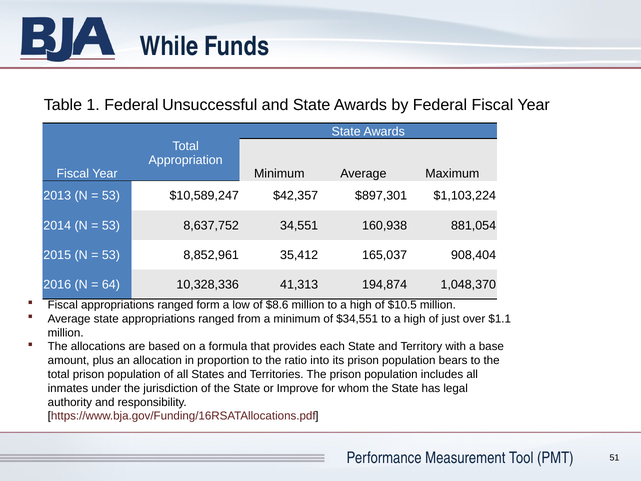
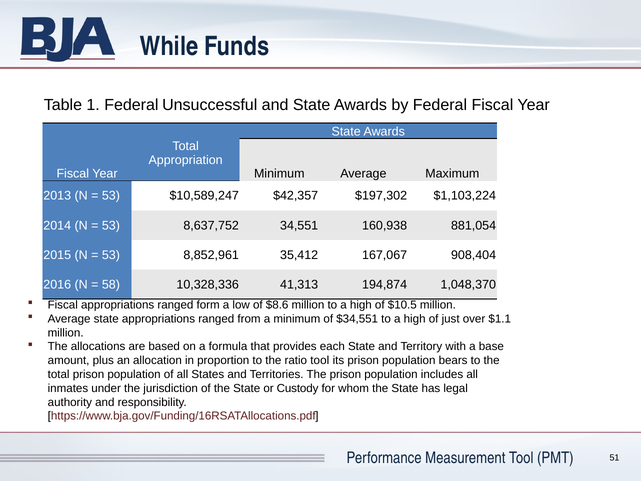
$897,301: $897,301 -> $197,302 (381, 196)
165,037: 165,037 -> 167,067 (385, 255)
64: 64 -> 58 (111, 284)
ratio into: into -> tool (320, 360)
Improve: Improve -> Custody (298, 388)
